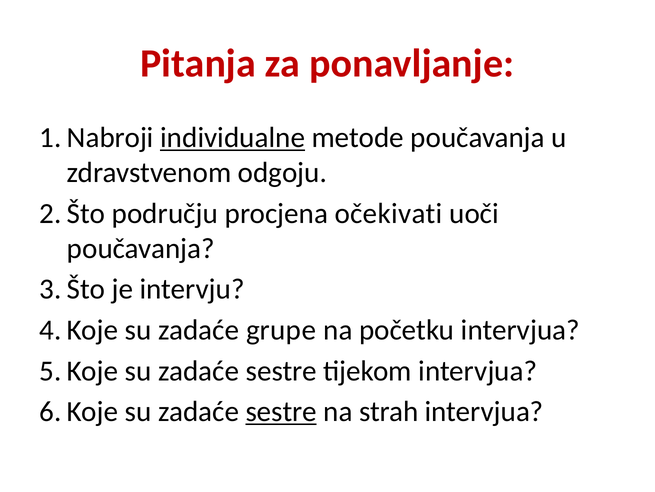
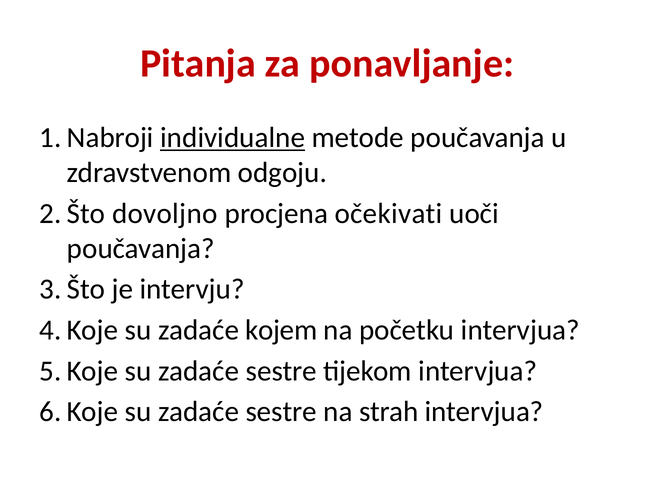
području: području -> dovoljno (165, 213)
grupe: grupe -> kojem (281, 330)
sestre underline: present -> none (281, 411)
